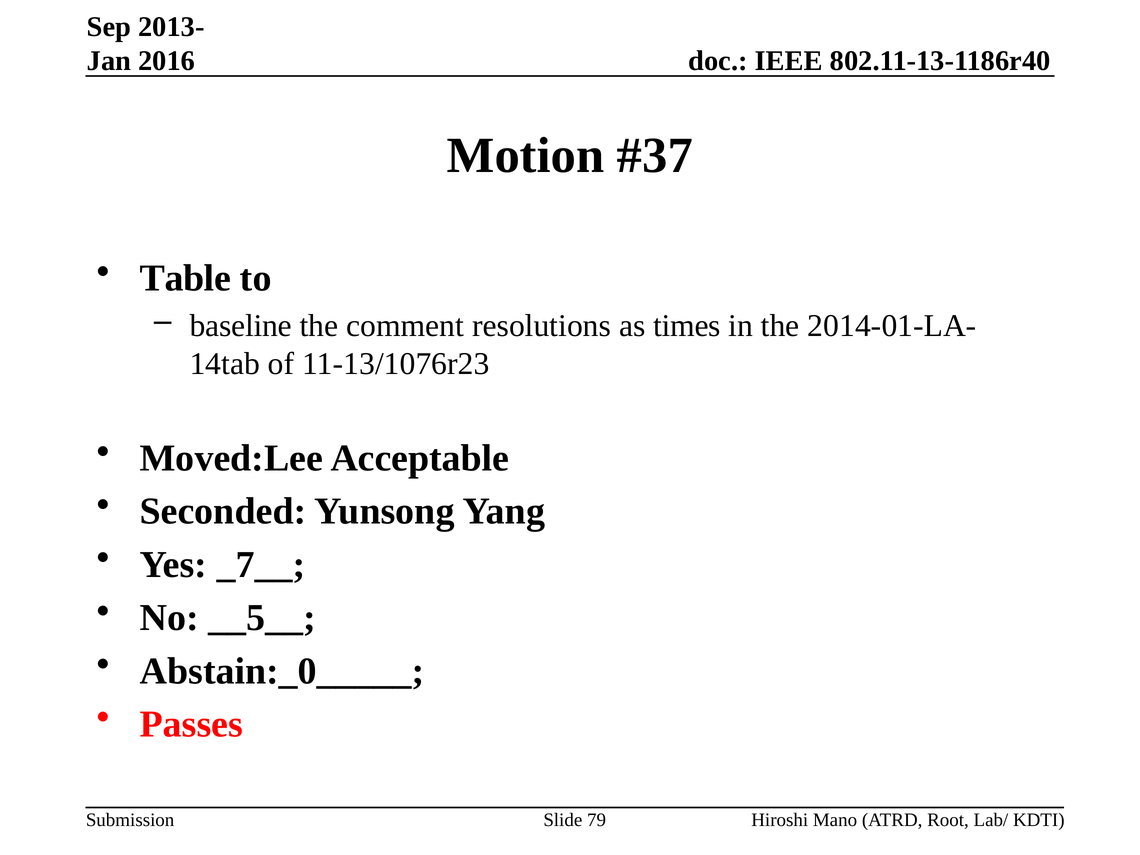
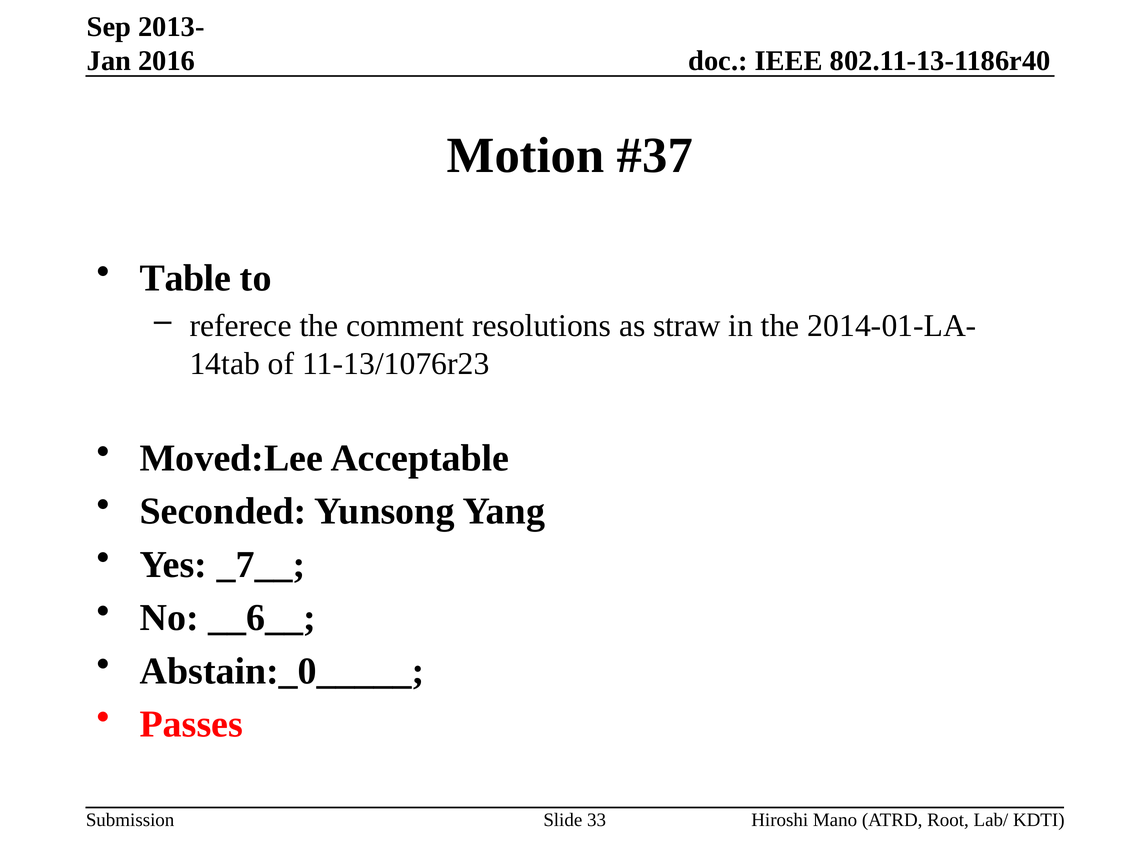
baseline: baseline -> referece (241, 326)
times: times -> straw (687, 326)
__5__: __5__ -> __6__ (262, 618)
79: 79 -> 33 (597, 820)
